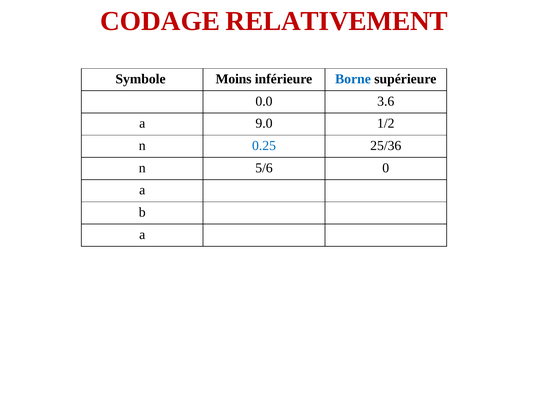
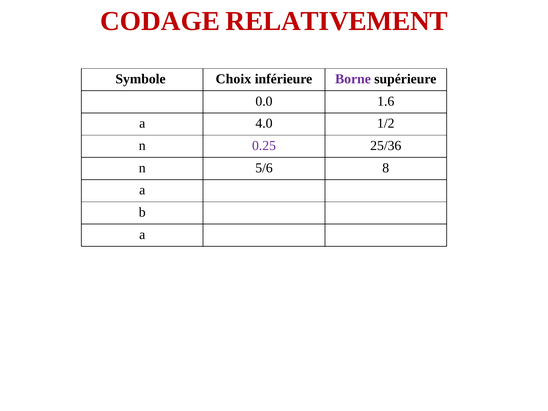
Moins: Moins -> Choix (233, 79)
Borne colour: blue -> purple (353, 79)
3.6: 3.6 -> 1.6 (386, 101)
9.0: 9.0 -> 4.0 (264, 123)
0.25 colour: blue -> purple (264, 146)
0: 0 -> 8 (386, 168)
